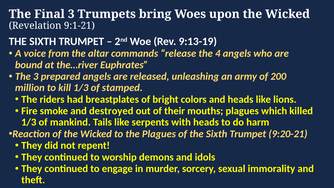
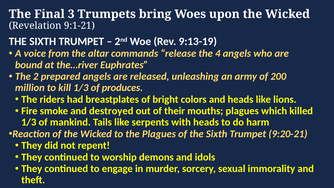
The 3: 3 -> 2 (36, 76)
stamped: stamped -> produces (122, 88)
